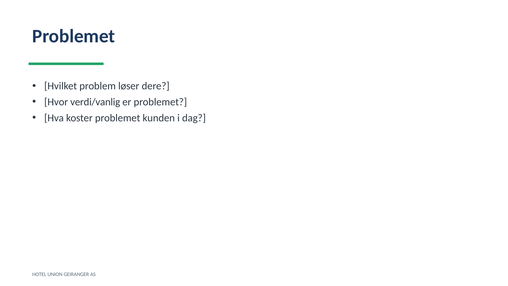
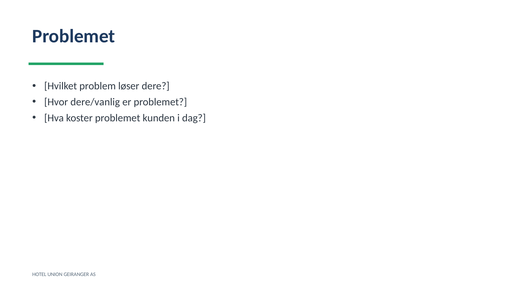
verdi/vanlig: verdi/vanlig -> dere/vanlig (95, 102)
